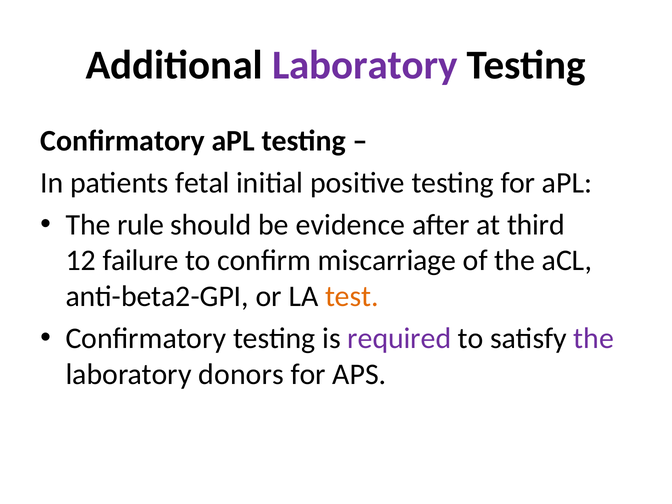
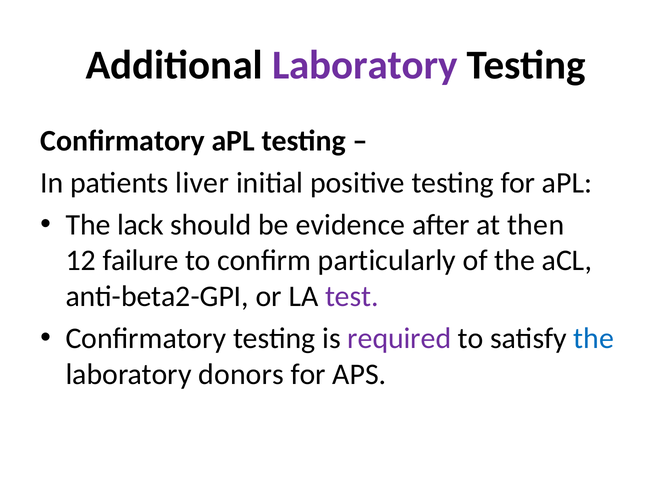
fetal: fetal -> liver (202, 183)
rule: rule -> lack (140, 225)
third: third -> then (536, 225)
miscarriage: miscarriage -> particularly (387, 261)
test colour: orange -> purple (352, 296)
the colour: purple -> blue (594, 338)
